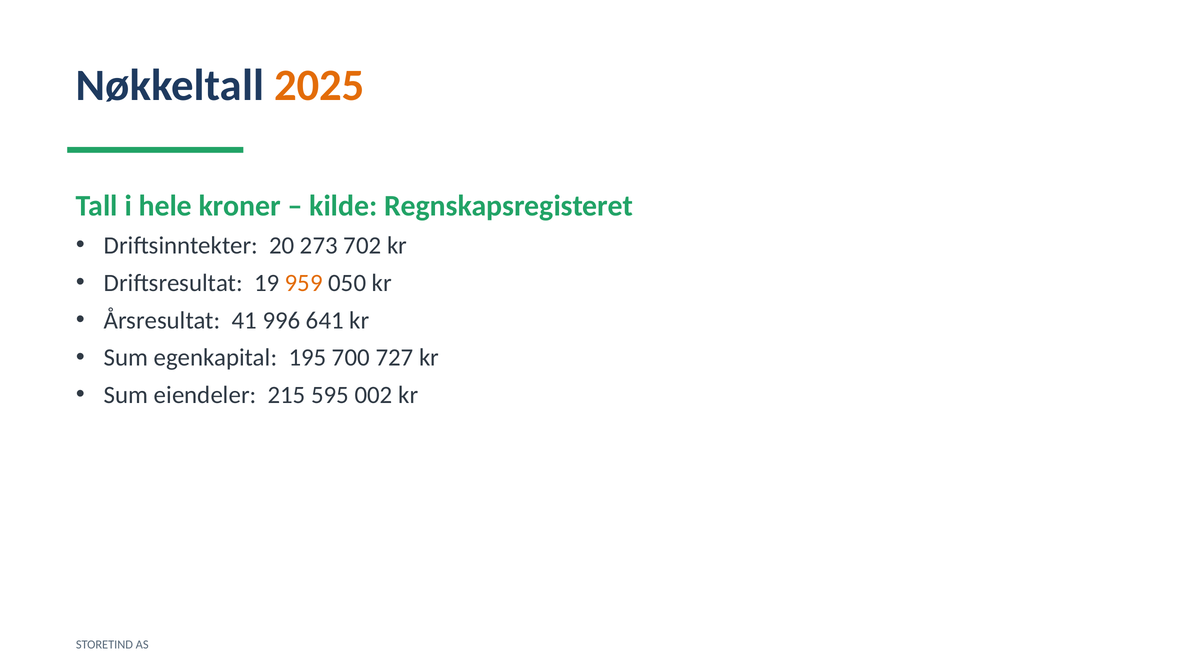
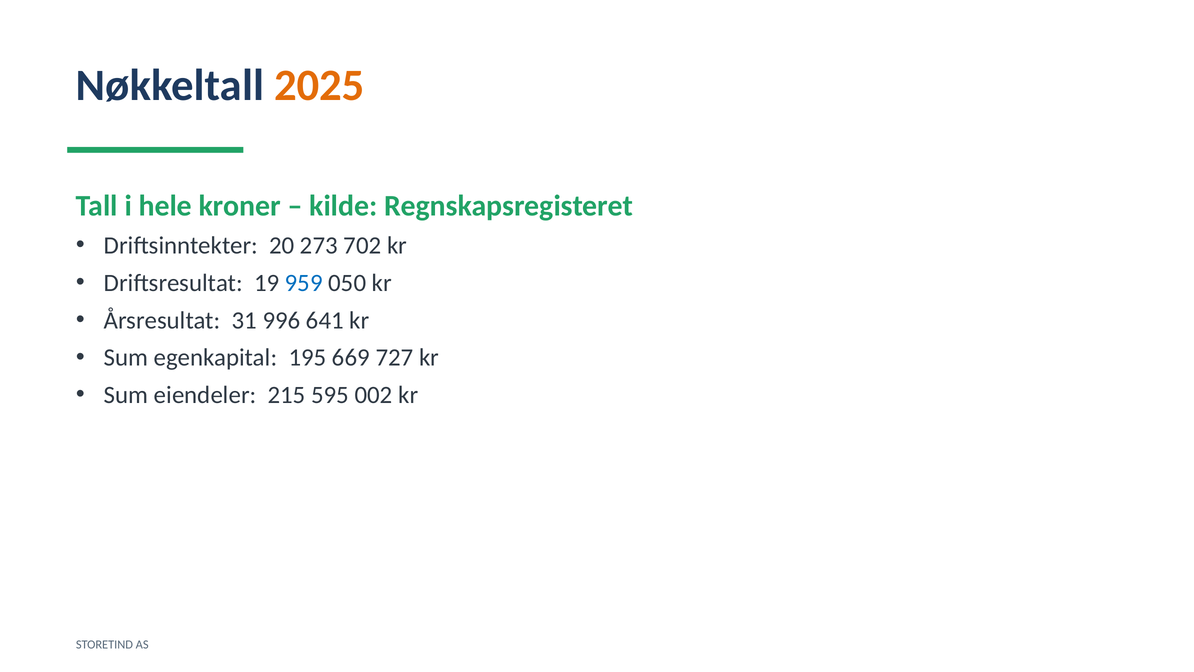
959 colour: orange -> blue (304, 283)
41: 41 -> 31 (244, 320)
700: 700 -> 669 (351, 358)
